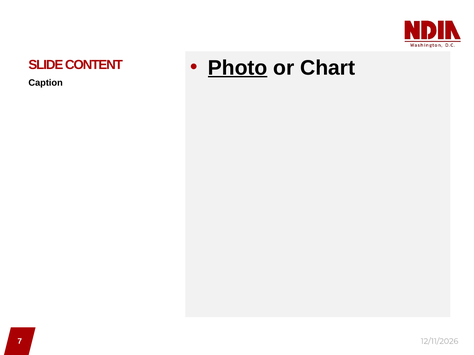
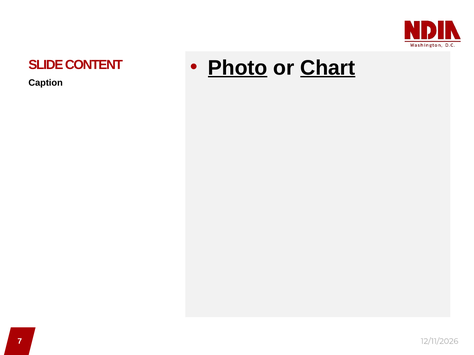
Chart underline: none -> present (328, 68)
